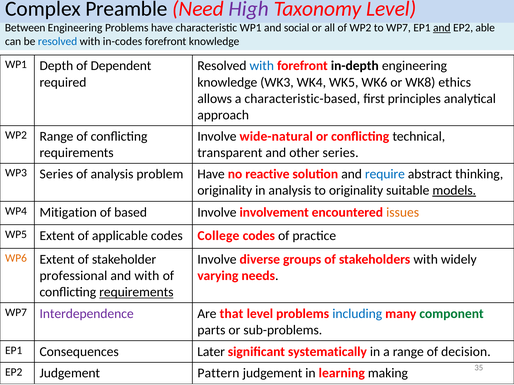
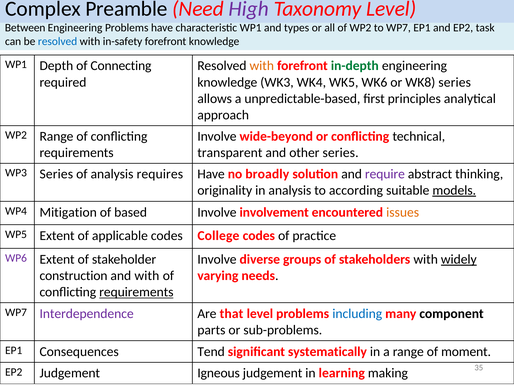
social: social -> types (297, 28)
and underline: present -> none (442, 28)
able: able -> task (485, 28)
in-codes: in-codes -> in-safety (123, 42)
Dependent: Dependent -> Connecting (121, 66)
with colour: blue -> orange (262, 66)
in-depth colour: black -> green (355, 66)
WK8 ethics: ethics -> series (455, 82)
characteristic-based: characteristic-based -> unpredictable-based (302, 99)
wide-natural: wide-natural -> wide-beyond (276, 137)
problem: problem -> requires (160, 174)
reactive: reactive -> broadly (267, 174)
require colour: blue -> purple (385, 174)
to originality: originality -> according (356, 191)
WP6 colour: orange -> purple (16, 258)
widely underline: none -> present (459, 260)
professional: professional -> construction (73, 276)
component colour: green -> black (452, 314)
Later: Later -> Tend (211, 352)
decision: decision -> moment (466, 352)
Pattern: Pattern -> Igneous (219, 374)
